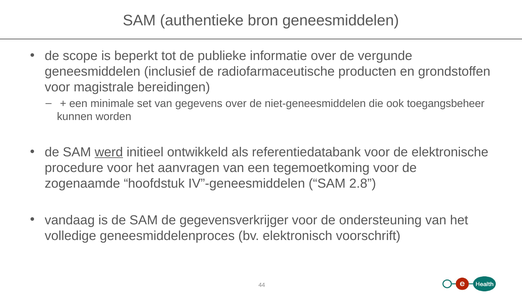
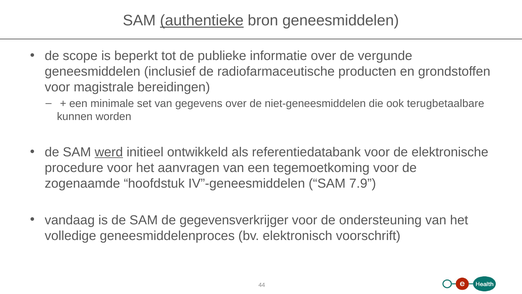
authentieke underline: none -> present (202, 20)
toegangsbeheer: toegangsbeheer -> terugbetaalbare (446, 103)
2.8: 2.8 -> 7.9 (363, 183)
